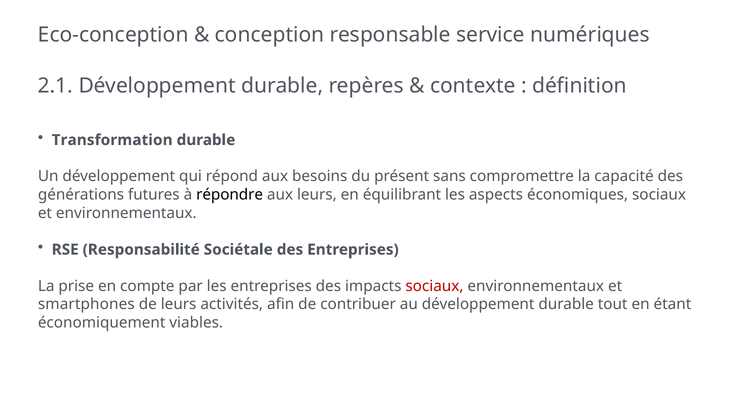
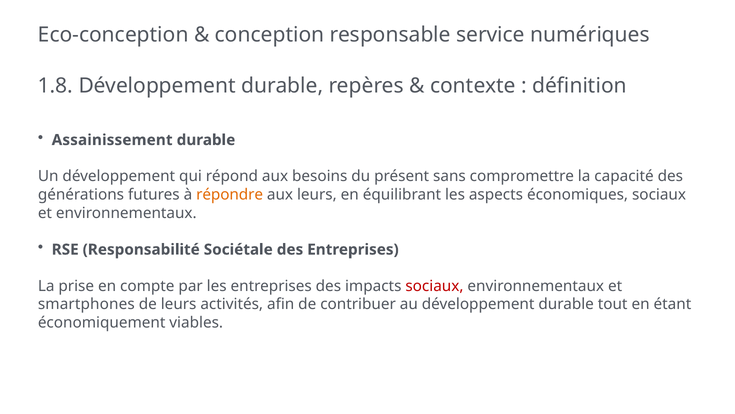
2.1: 2.1 -> 1.8 (55, 86)
Transformation: Transformation -> Assainissement (112, 140)
répondre colour: black -> orange (230, 195)
